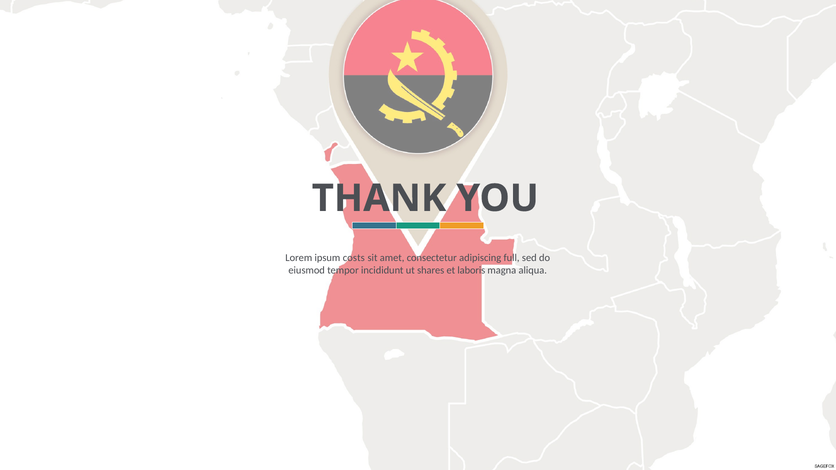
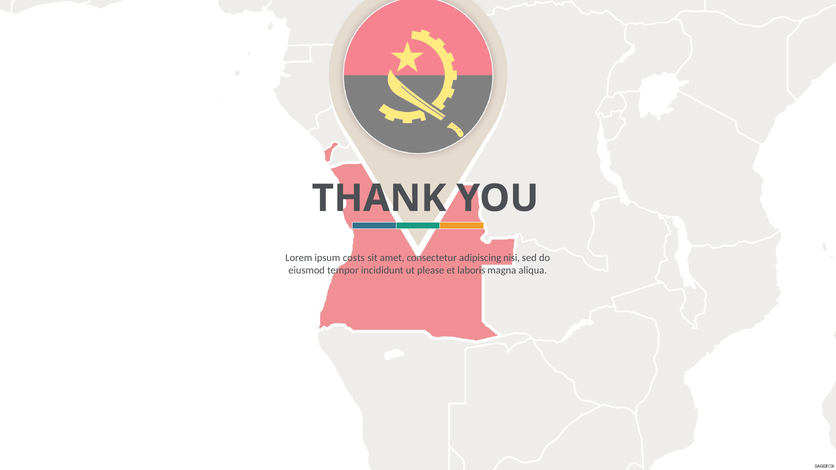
full: full -> nisi (512, 258)
shares: shares -> please (431, 271)
